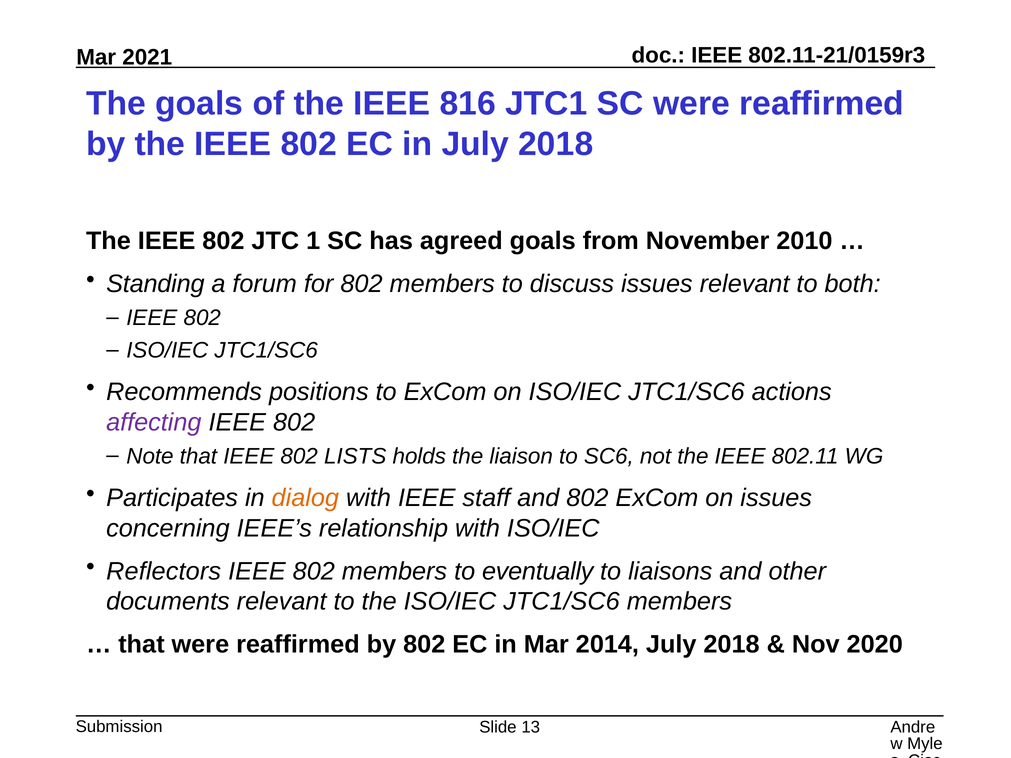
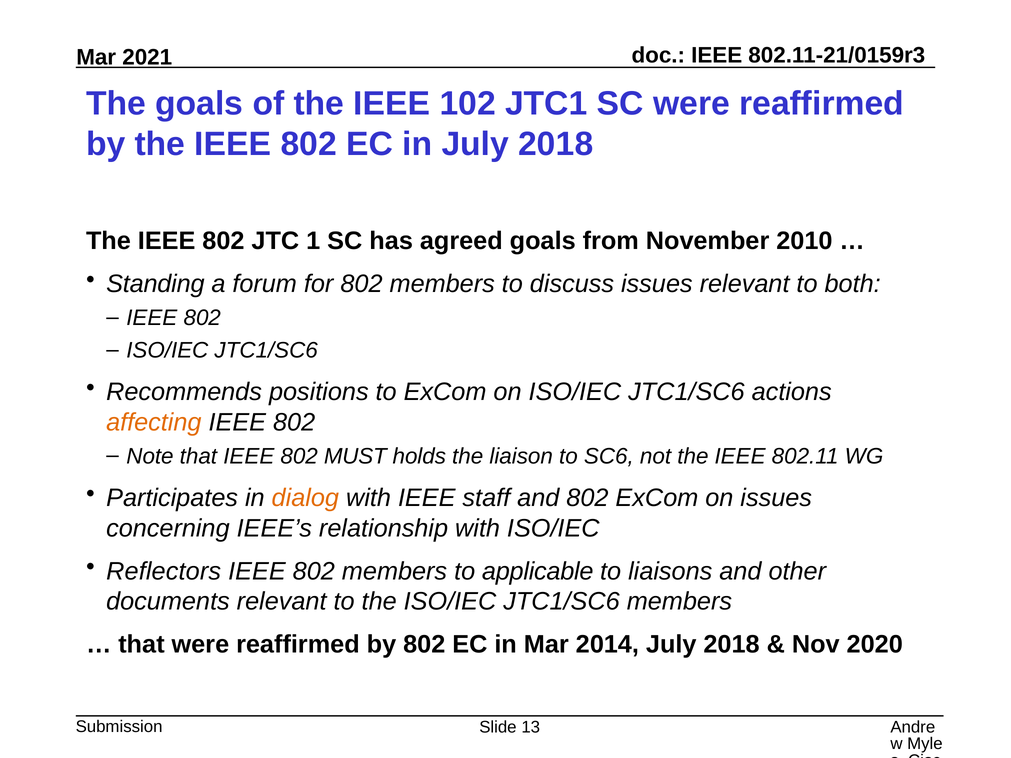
816: 816 -> 102 (468, 104)
affecting colour: purple -> orange (154, 422)
LISTS: LISTS -> MUST (355, 457)
eventually: eventually -> applicable (538, 571)
